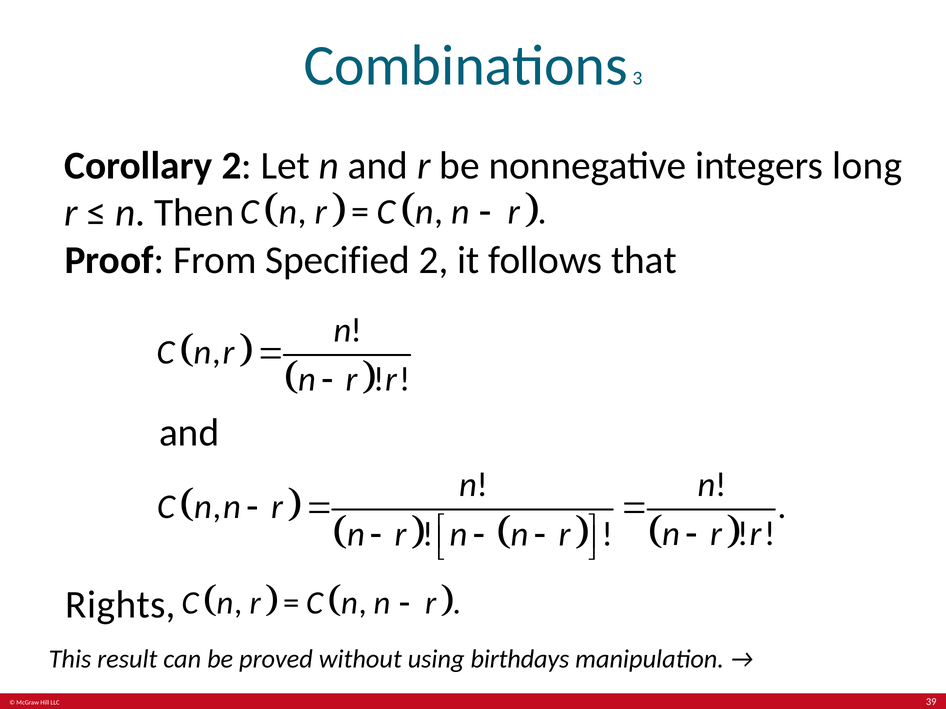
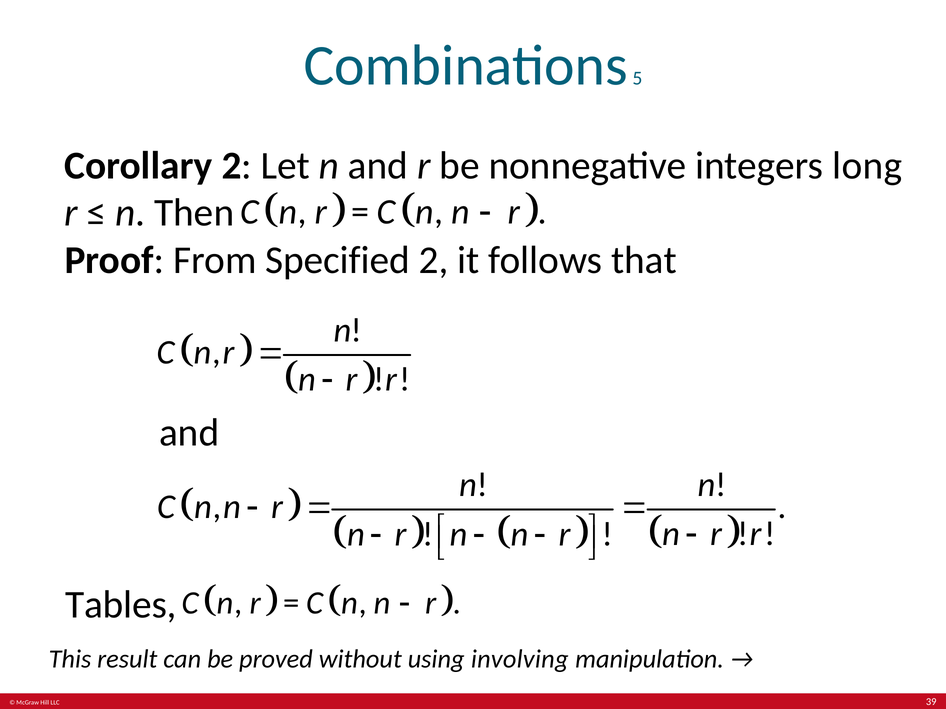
3: 3 -> 5 (637, 78)
Rights: Rights -> Tables (121, 605)
birthdays: birthdays -> involving (520, 660)
